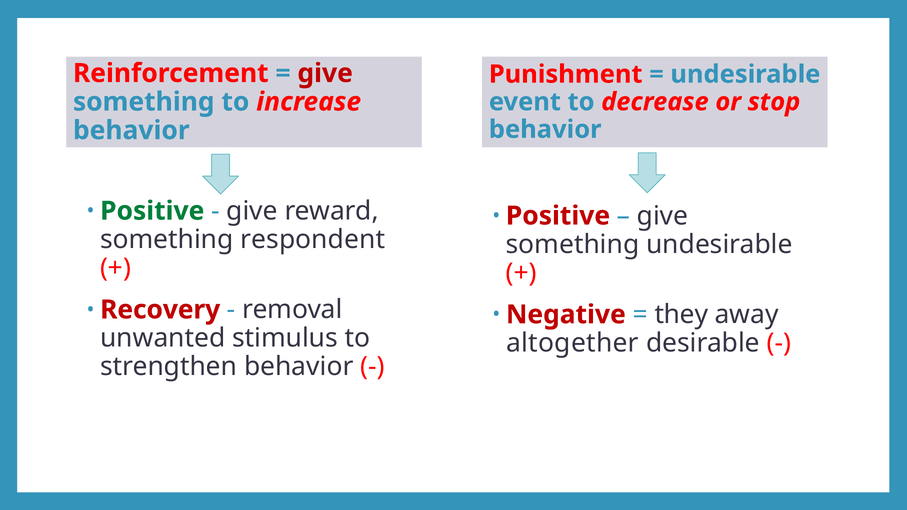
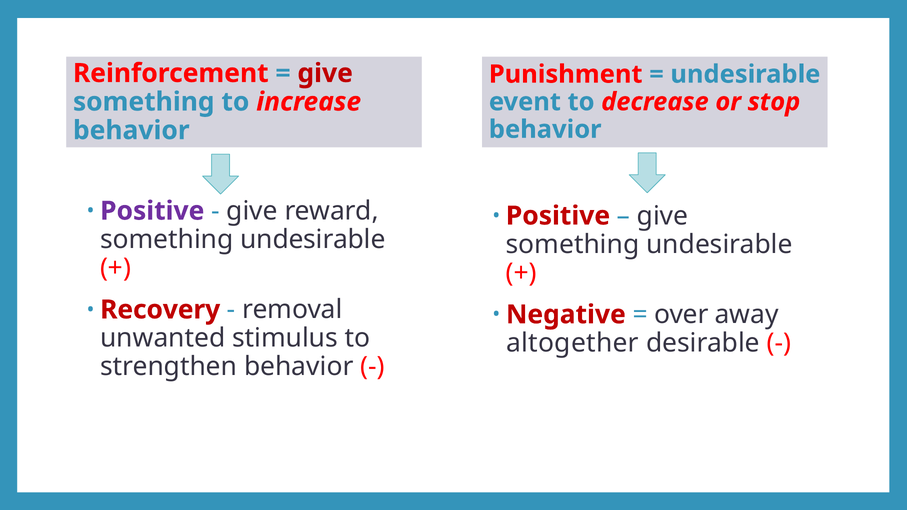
Positive colour: green -> purple (152, 211)
respondent: respondent -> undesirable (313, 240)
they: they -> over (681, 315)
